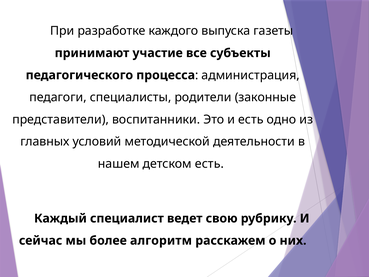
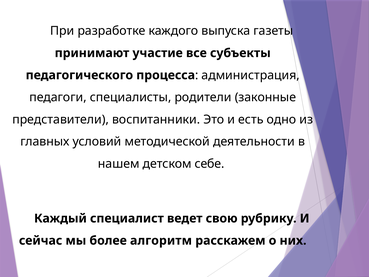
детском есть: есть -> себе (210, 164)
